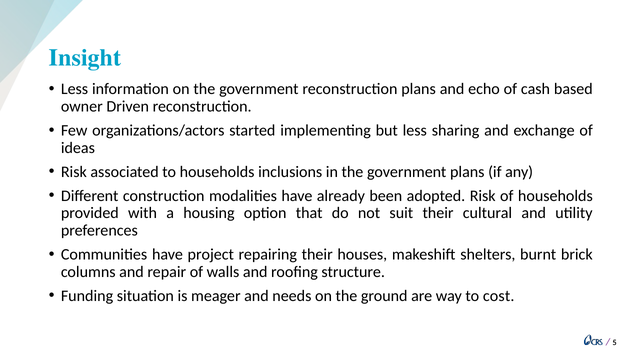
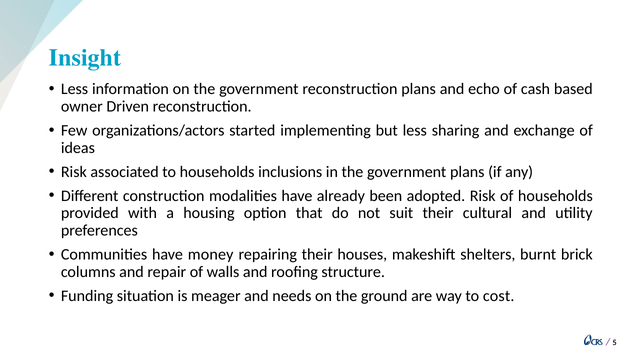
project: project -> money (211, 255)
